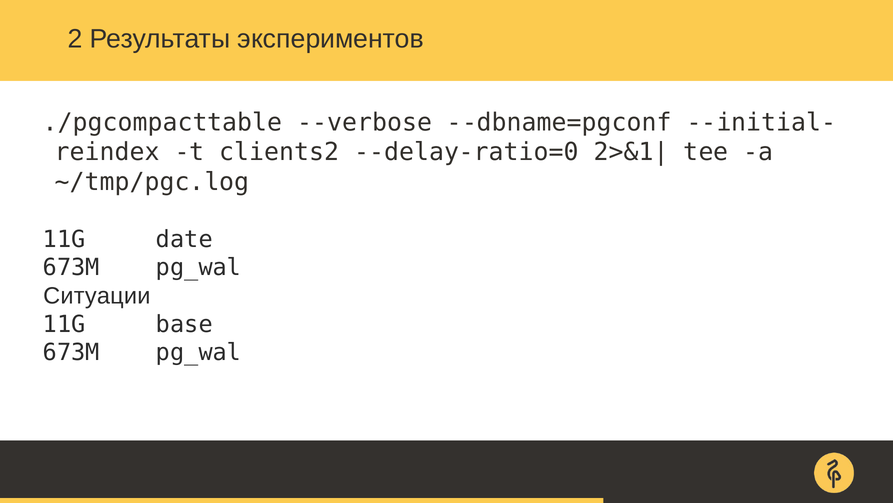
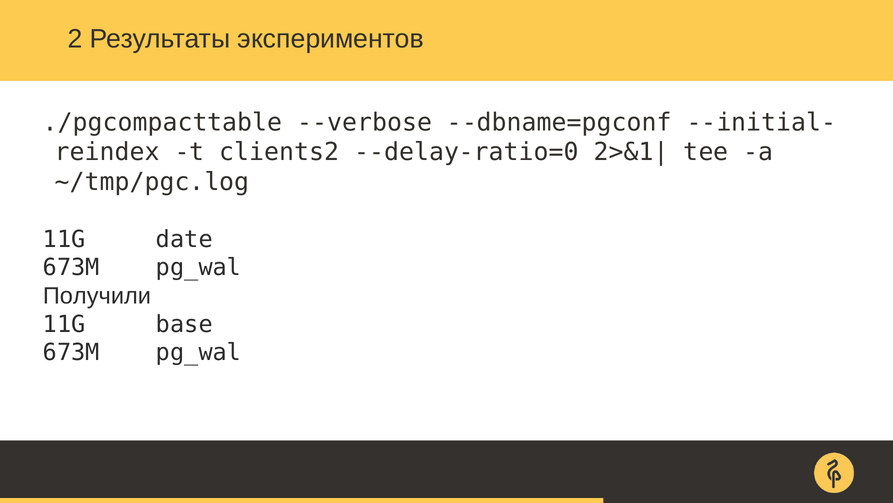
Ситуации: Ситуации -> Получили (97, 296)
